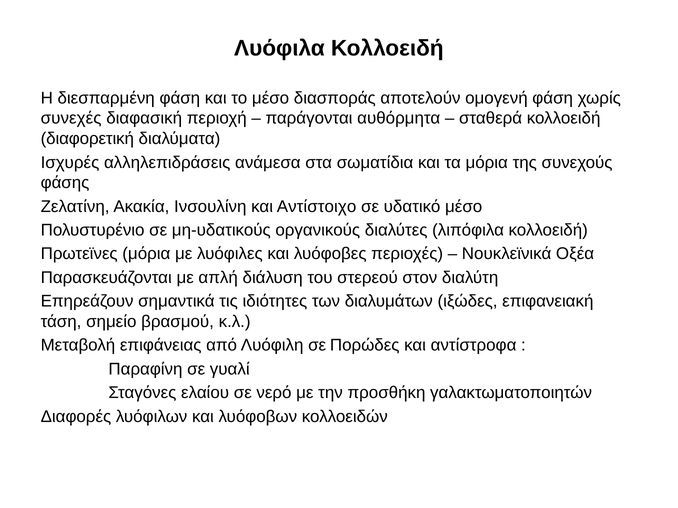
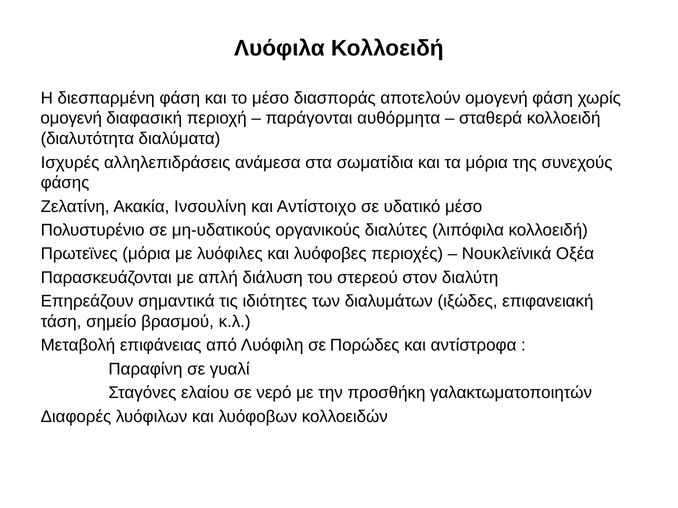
συνεχές: συνεχές -> ομογενή (71, 119)
διαφορετική: διαφορετική -> διαλυτότητα (87, 139)
